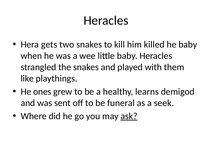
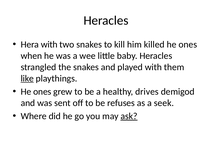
Hera gets: gets -> with (49, 44)
baby: baby -> ones (188, 44)
like underline: none -> present (27, 78)
learns: learns -> drives (147, 92)
funeral: funeral -> refuses (121, 103)
